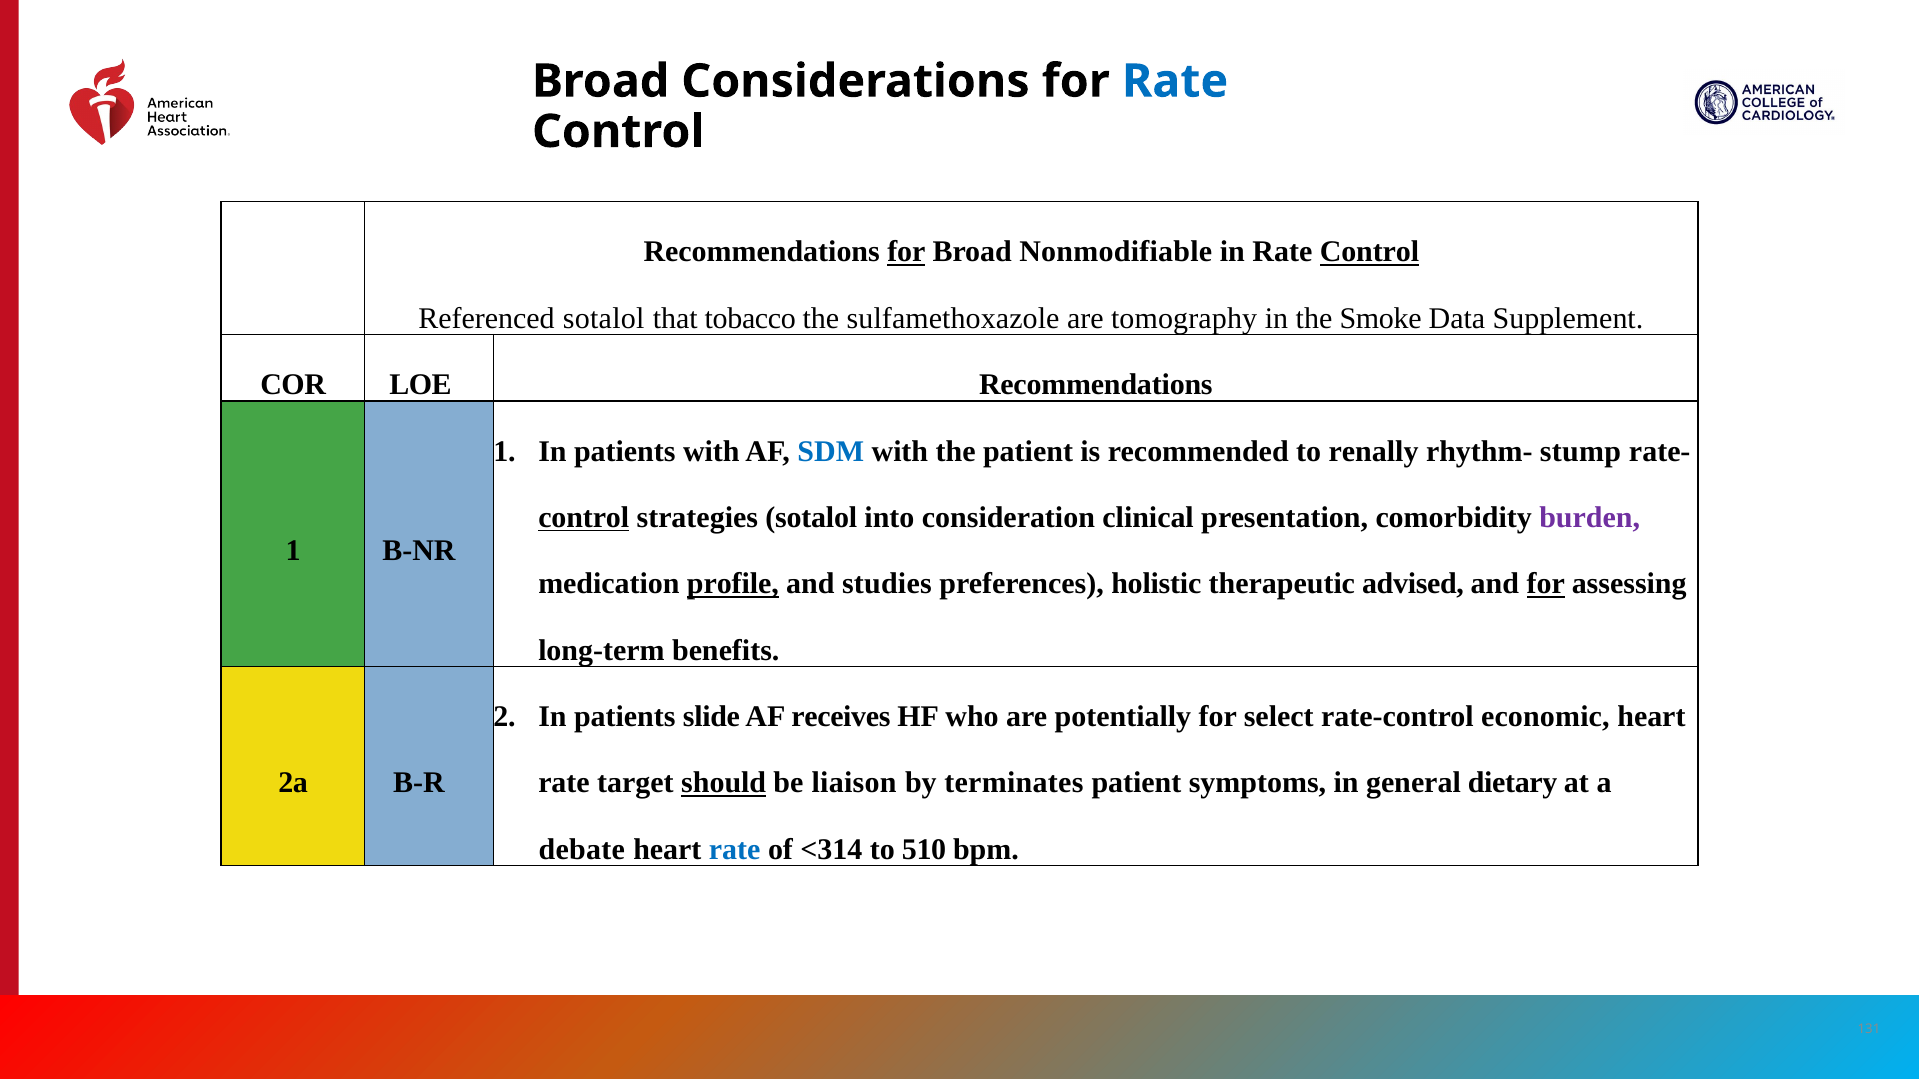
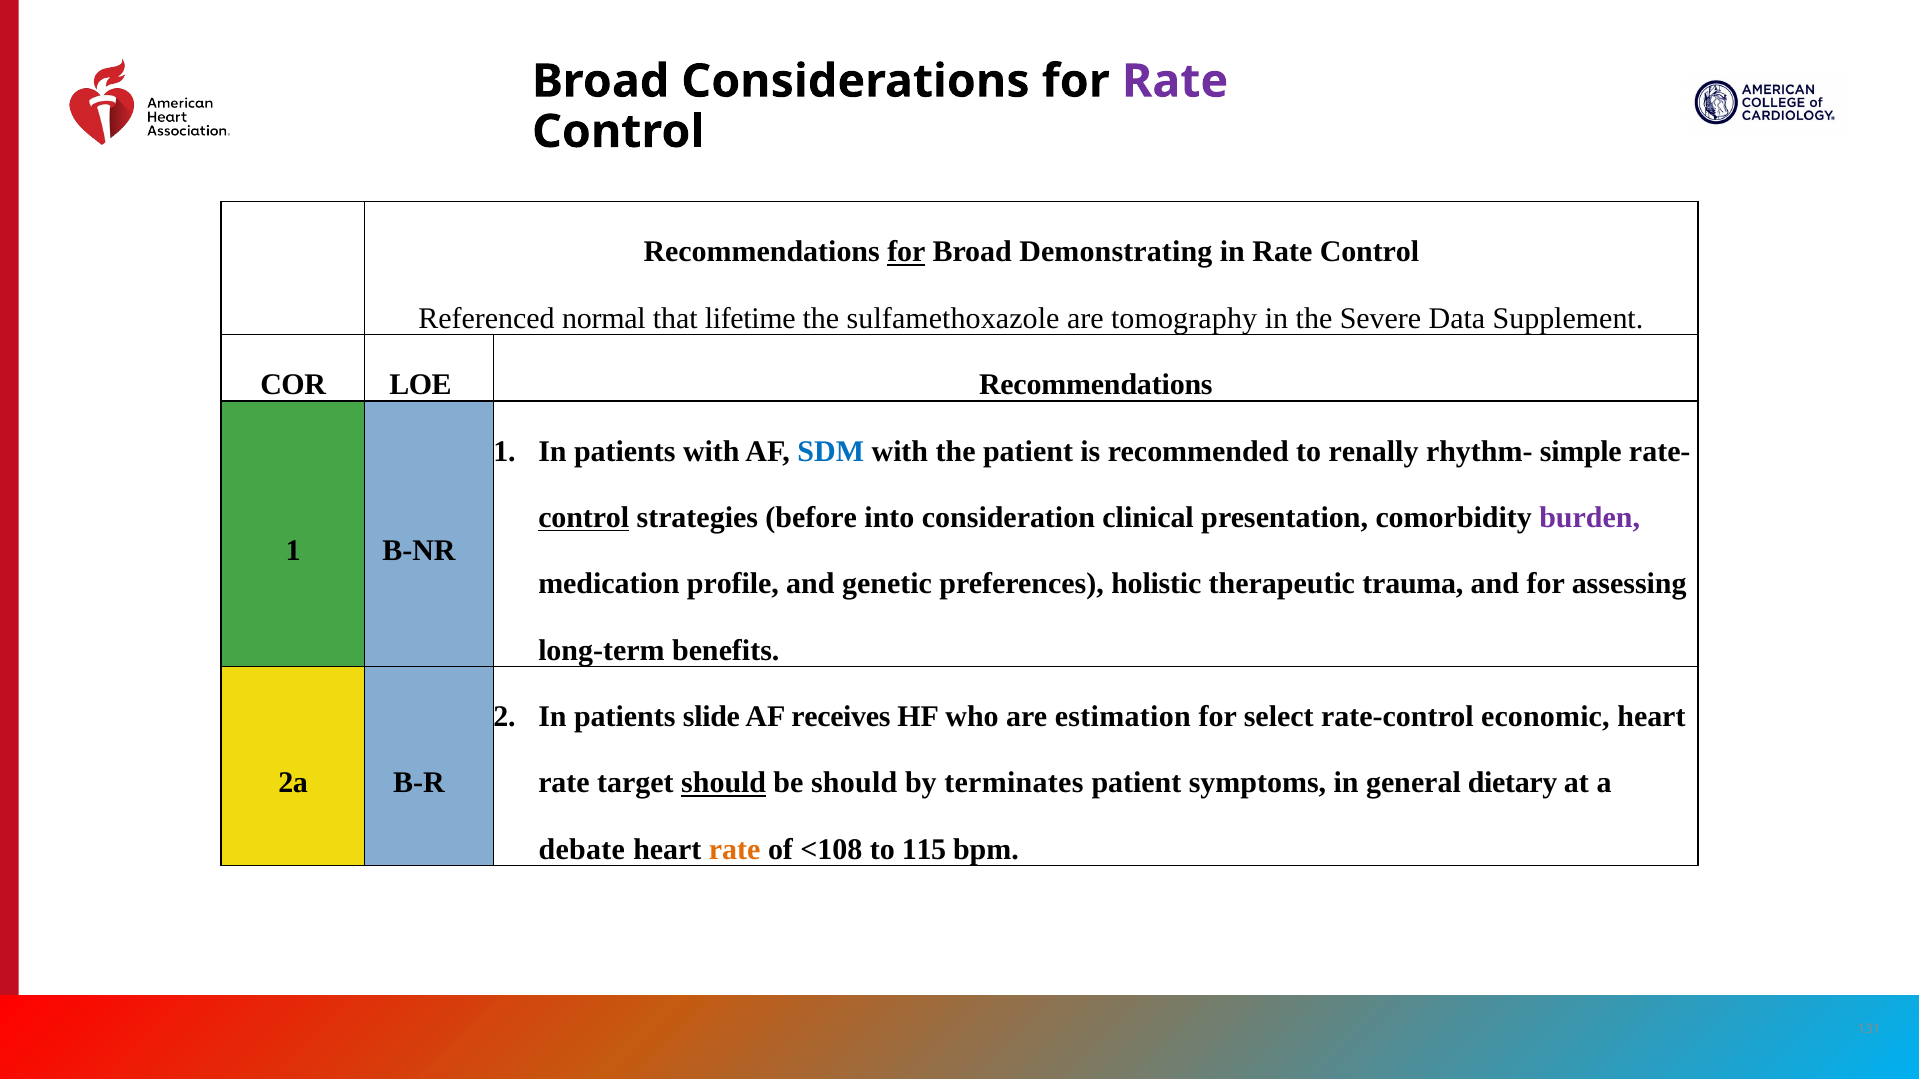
Rate colour: blue -> purple (1175, 81)
Nonmodifiable: Nonmodifiable -> Demonstrating (1116, 252)
Control underline: present -> none (1369, 252)
Referenced sotalol: sotalol -> normal (604, 318)
tobacco: tobacco -> lifetime (750, 318)
Smoke: Smoke -> Severe (1380, 318)
stump: stump -> simple (1581, 451)
strategies sotalol: sotalol -> before (811, 518)
profile underline: present -> none (733, 584)
studies: studies -> genetic (887, 584)
advised: advised -> trauma (1413, 584)
for underline: present -> none (1546, 584)
potentially: potentially -> estimation (1123, 717)
be liaison: liaison -> should (854, 783)
rate colour: blue -> orange (735, 850)
<314: <314 -> <108 (831, 850)
510: 510 -> 115 (924, 850)
